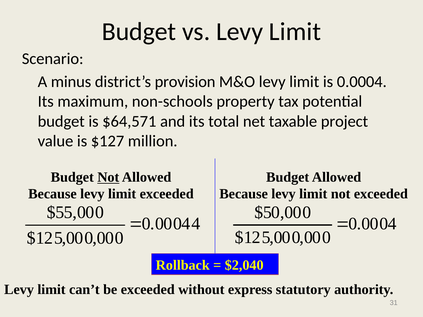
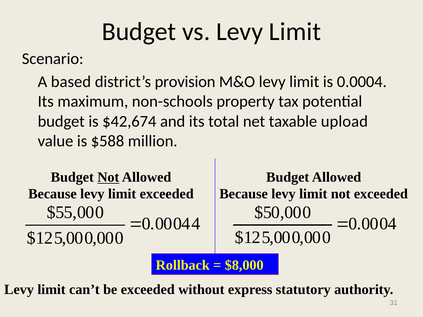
minus: minus -> based (71, 82)
$64,571: $64,571 -> $42,674 (129, 121)
project: project -> upload (344, 121)
$127: $127 -> $588 (108, 141)
$2,040: $2,040 -> $8,000 (244, 265)
